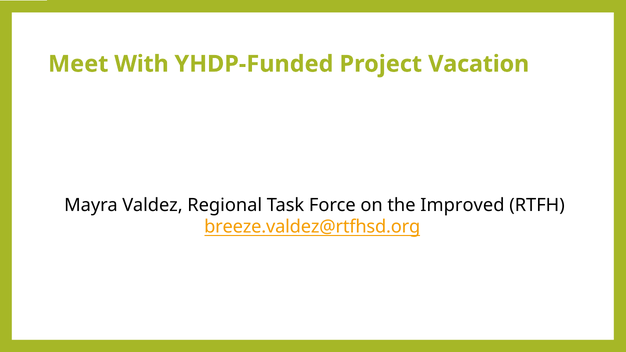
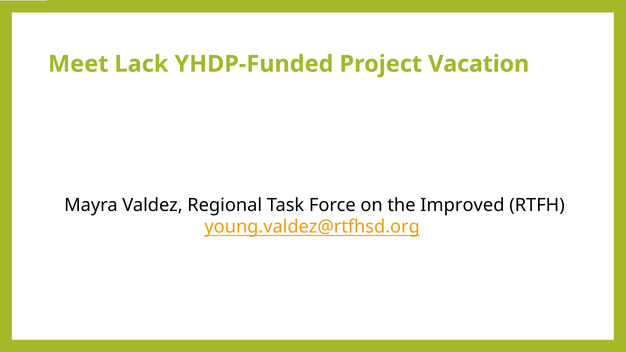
With: With -> Lack (141, 64)
breeze.valdez@rtfhsd.org: breeze.valdez@rtfhsd.org -> young.valdez@rtfhsd.org (312, 227)
